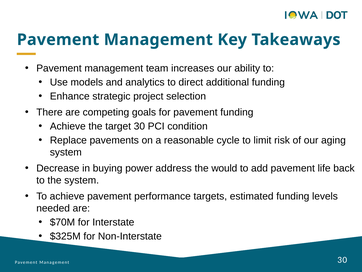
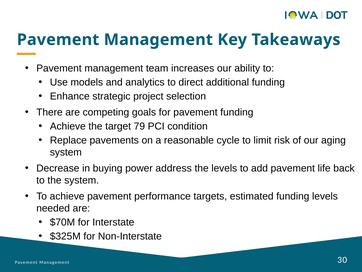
target 30: 30 -> 79 (139, 126)
the would: would -> levels (224, 168)
